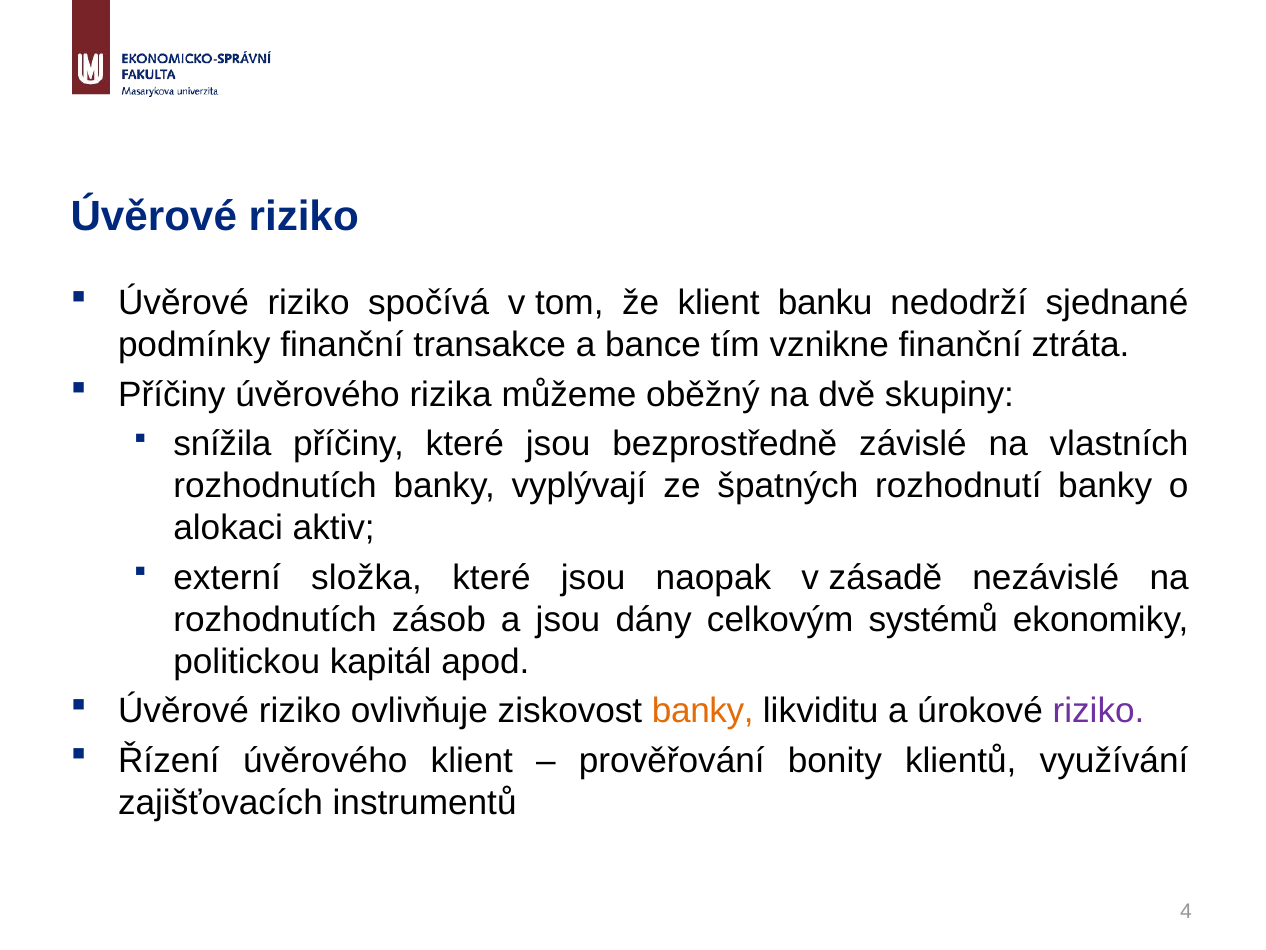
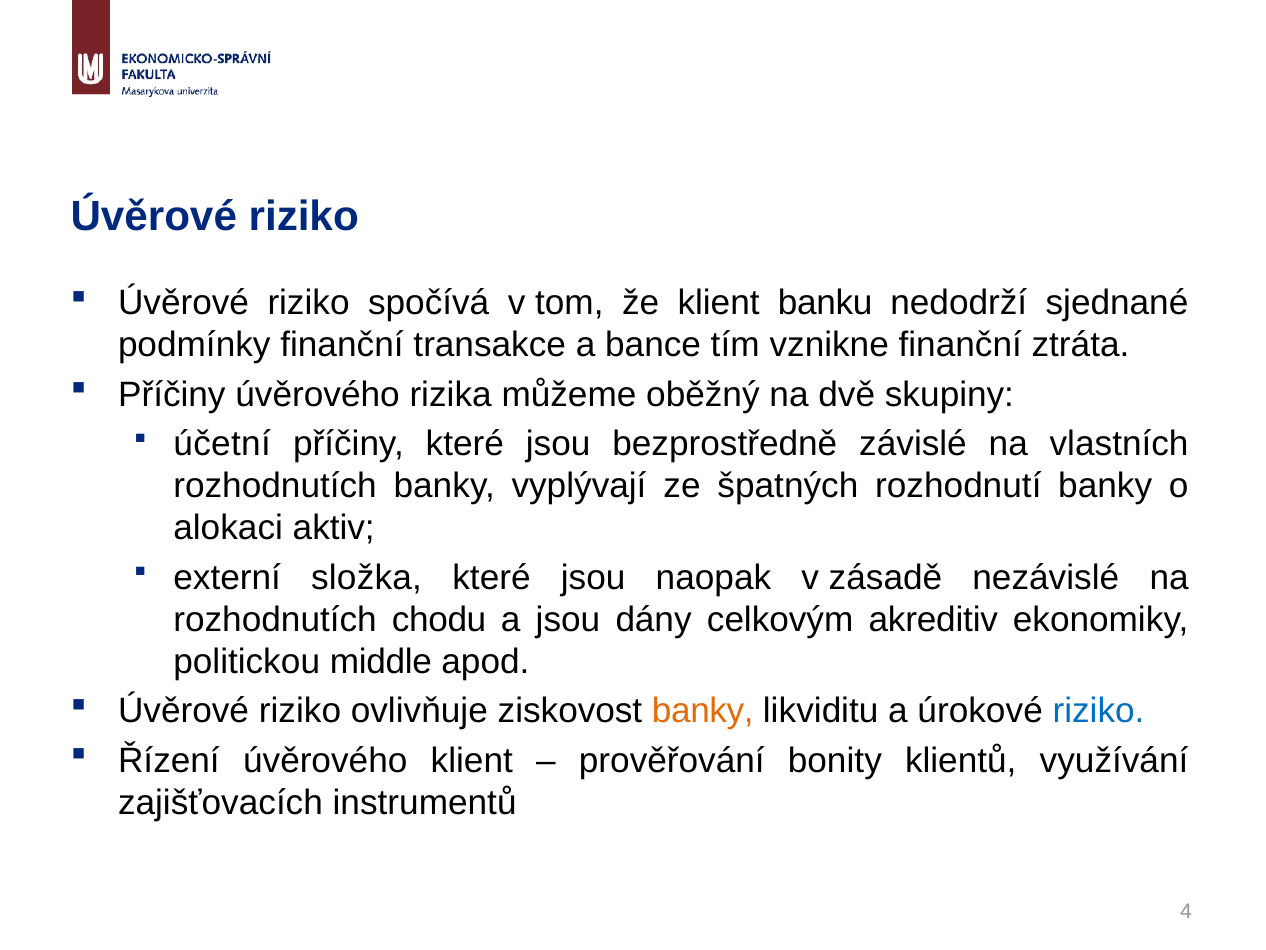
snížila: snížila -> účetní (222, 444)
zásob: zásob -> chodu (439, 620)
systémů: systémů -> akreditiv (933, 620)
kapitál: kapitál -> middle (381, 662)
riziko colour: purple -> blue (1099, 711)
